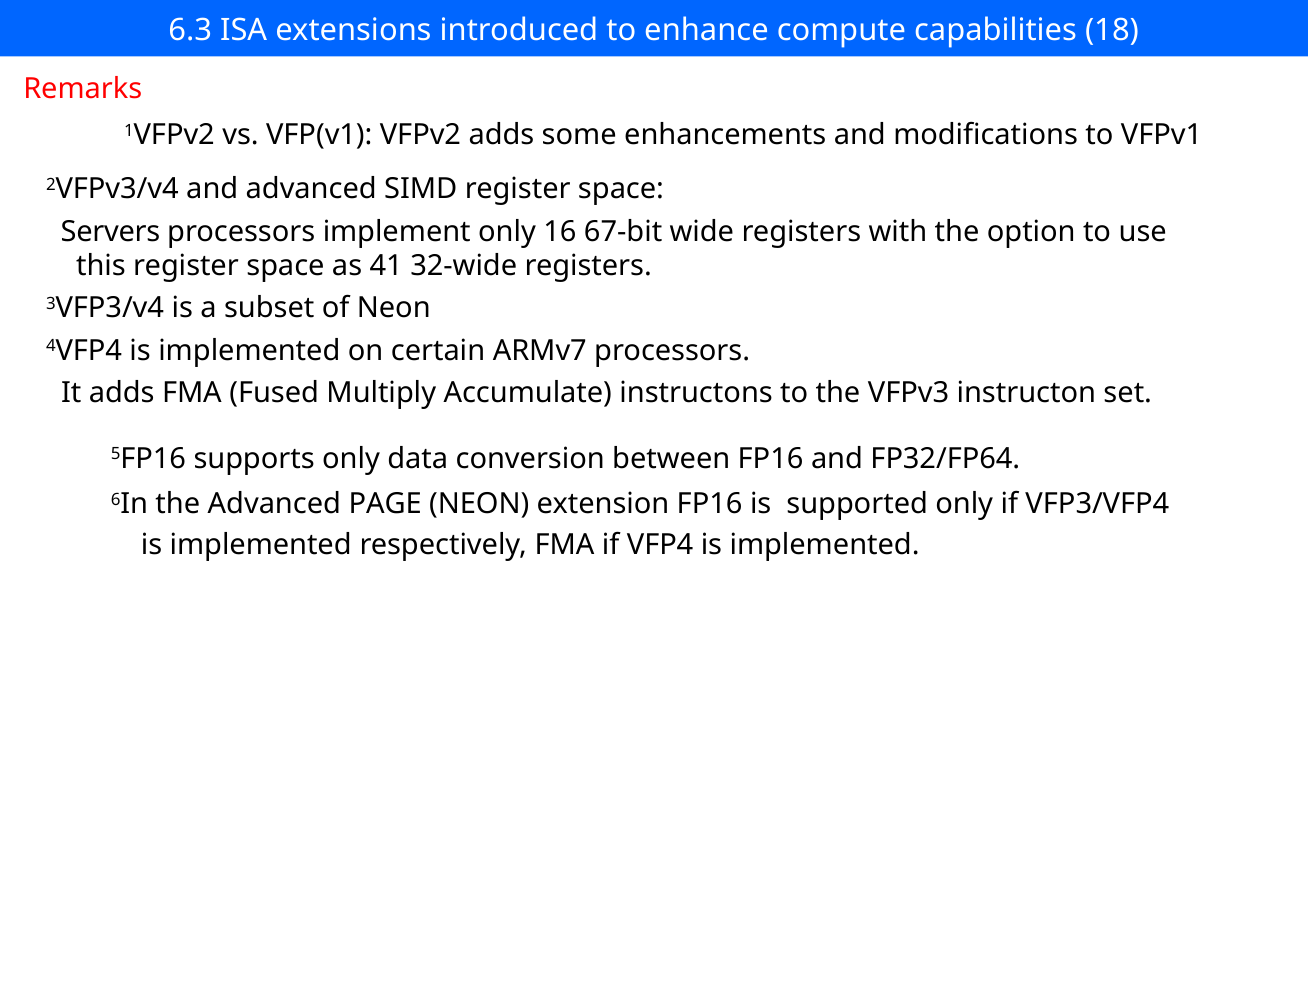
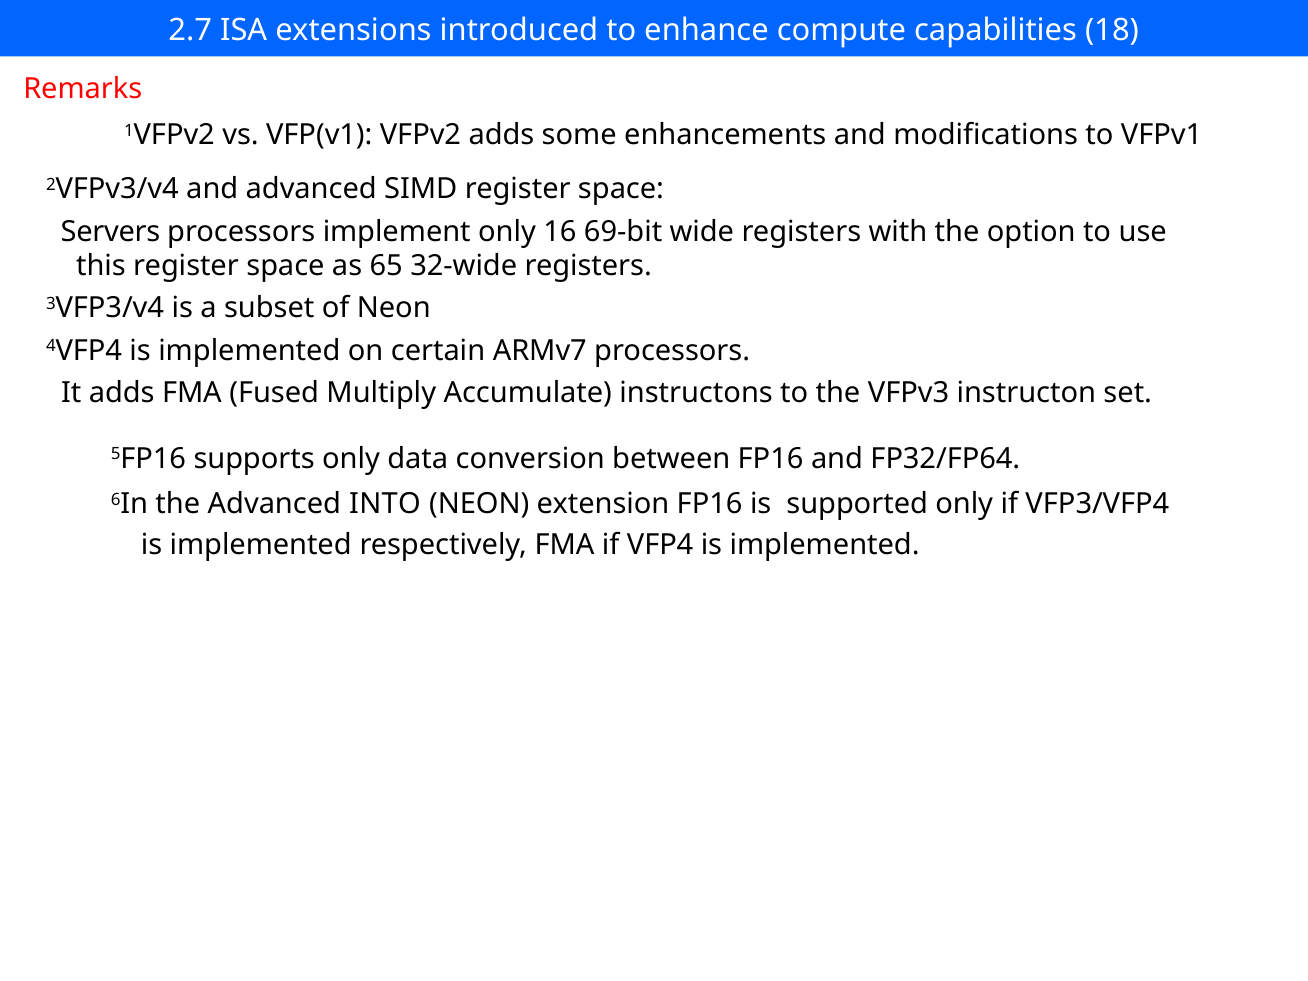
6.3: 6.3 -> 2.7 (190, 30)
67-bit: 67-bit -> 69-bit (623, 231)
41: 41 -> 65 (386, 266)
PAGE: PAGE -> INTO (385, 504)
